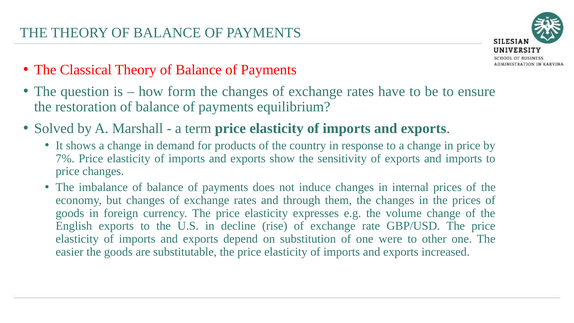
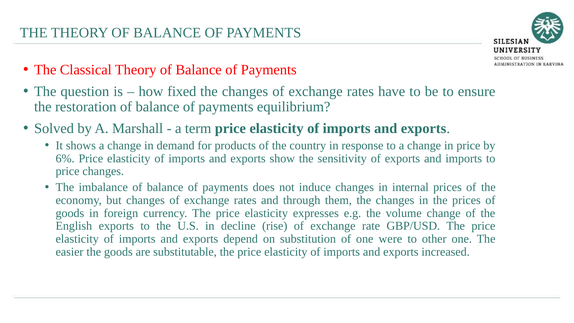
form: form -> fixed (182, 91)
7%: 7% -> 6% (65, 158)
